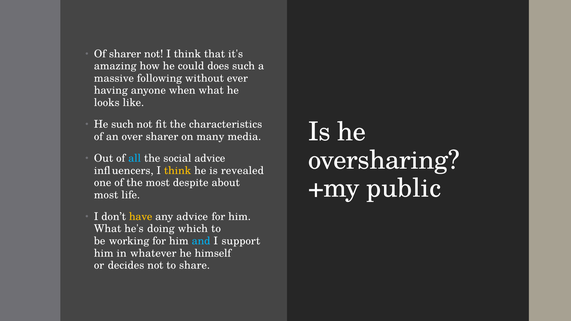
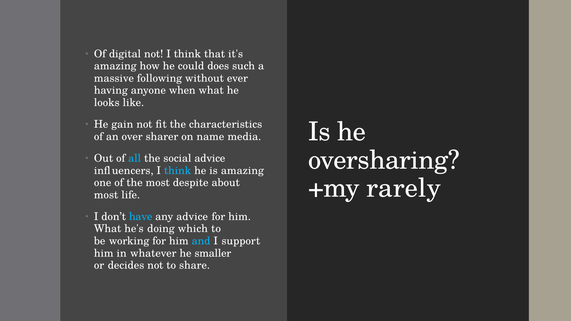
Of sharer: sharer -> digital (125, 54)
He such: such -> gain (122, 124)
many: many -> name (210, 137)
think colour: yellow -> light blue (178, 171)
is revealed: revealed -> amazing (242, 171)
public: public -> rarely (404, 188)
have colour: yellow -> light blue (141, 217)
himself: himself -> smaller (213, 253)
